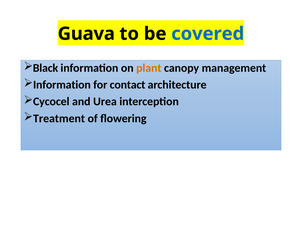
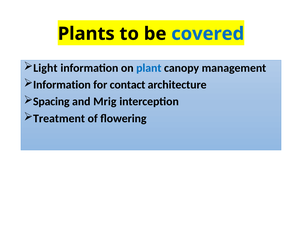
Guava: Guava -> Plants (86, 34)
Black: Black -> Light (45, 68)
plant colour: orange -> blue (149, 68)
Cycocel: Cycocel -> Spacing (51, 102)
Urea: Urea -> Mrig (105, 102)
